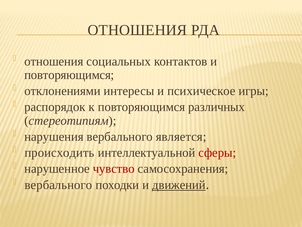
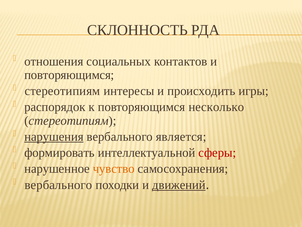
ОТНОШЕНИЯ: ОТНОШЕНИЯ -> СКЛОННОСТЬ (137, 30)
отклонениями: отклонениями -> стереотипиям (62, 91)
психическое: психическое -> происходить (201, 91)
различных: различных -> несколько (216, 107)
нарушения underline: none -> present (54, 136)
происходить: происходить -> формировать (60, 152)
чувство colour: red -> orange (114, 168)
